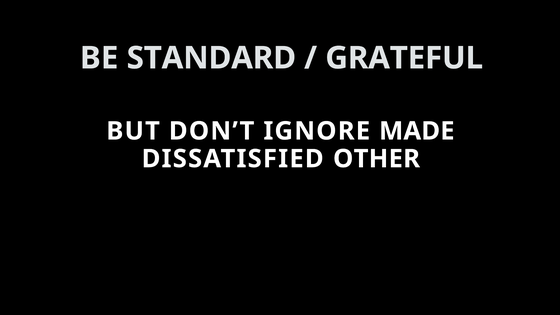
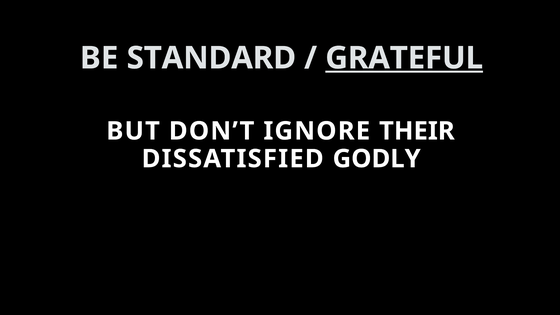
GRATEFUL underline: none -> present (404, 58)
MADE: MADE -> THEIR (417, 131)
OTHER: OTHER -> GODLY (377, 159)
